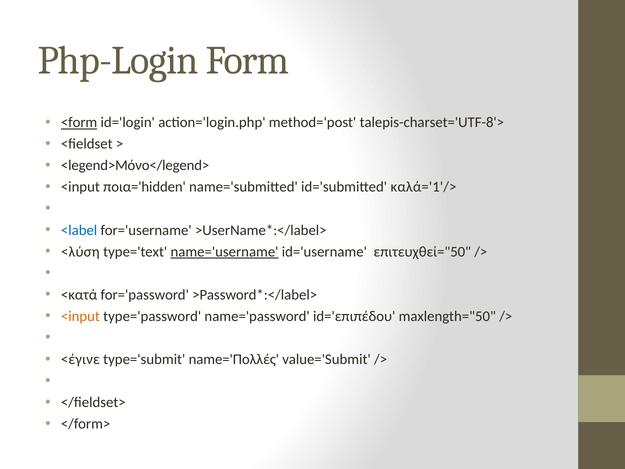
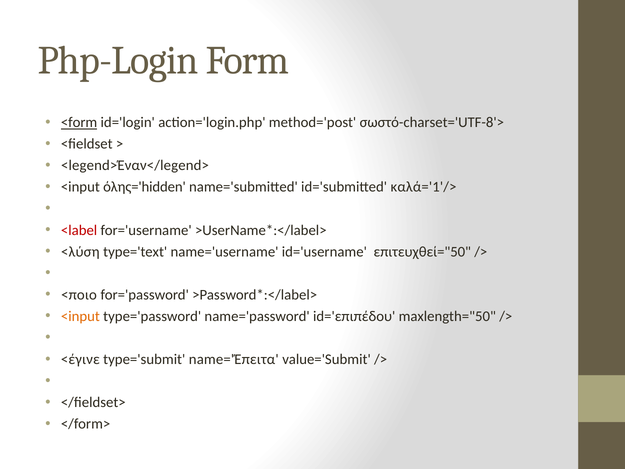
talepis-charset='UTF-8'>: talepis-charset='UTF-8'> -> σωστό-charset='UTF-8'> (432, 122)
<legend>Μόνο</legend>: <legend>Μόνο</legend> -> <legend>Έναν</legend> (135, 165)
ποια='hidden: ποια='hidden -> όλης='hidden (145, 187)
<label colour: blue -> red (79, 230)
name='username underline: present -> none (225, 252)
<κατά: <κατά -> <ποιο (79, 295)
name='Πολλές: name='Πολλές -> name='Έπειτα (234, 359)
